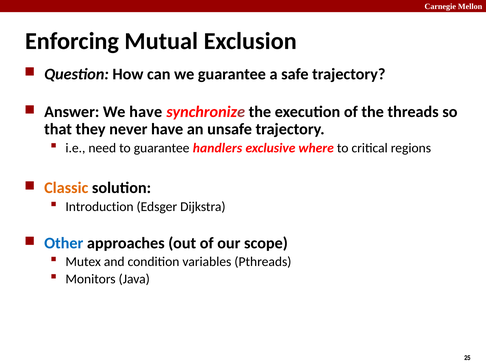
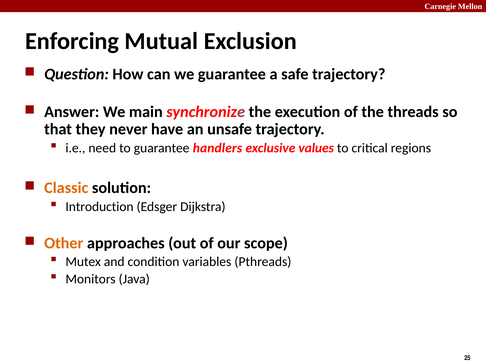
We have: have -> main (146, 112)
where: where -> values (316, 148)
Other colour: blue -> orange (64, 243)
